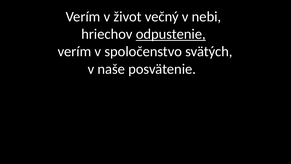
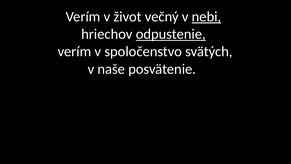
nebi underline: none -> present (206, 17)
